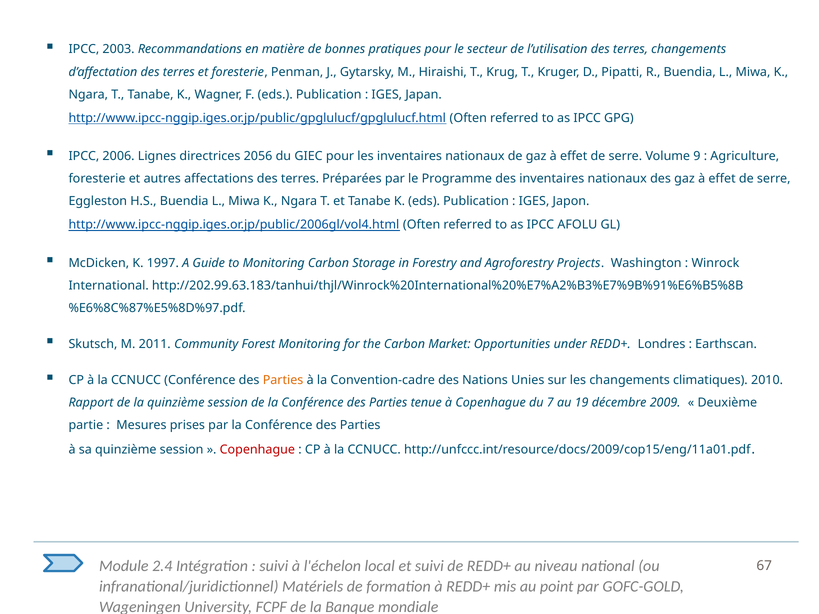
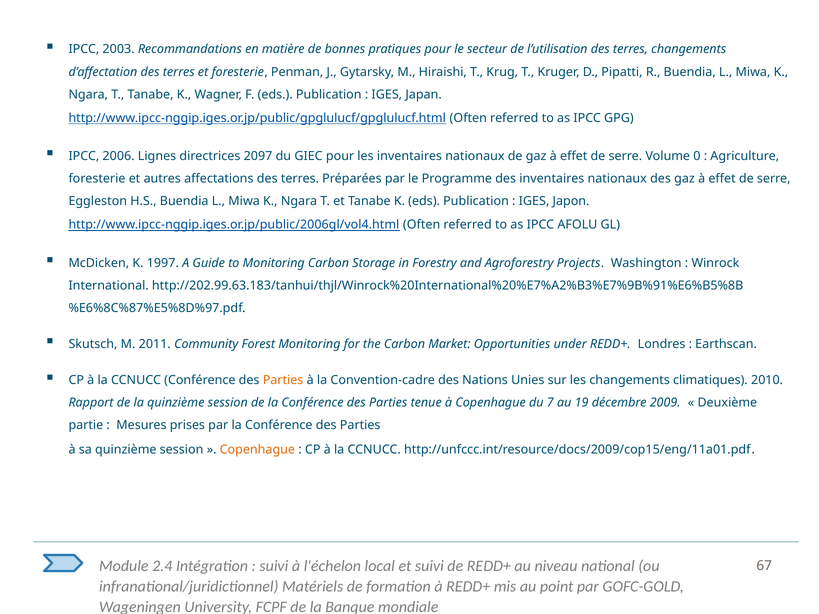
2056: 2056 -> 2097 (258, 156)
9: 9 -> 0 (697, 156)
Copenhague colour: red -> orange (257, 450)
